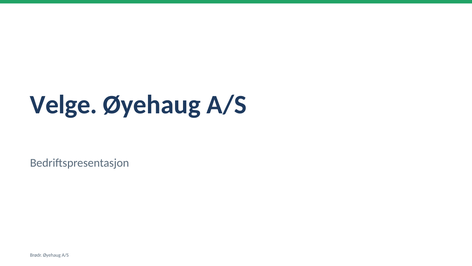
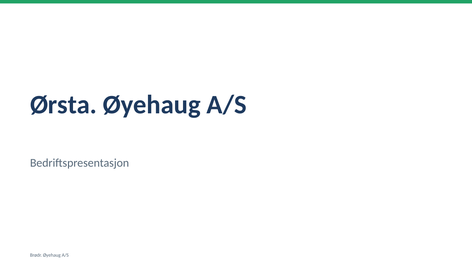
Velge: Velge -> Ørsta (63, 105)
